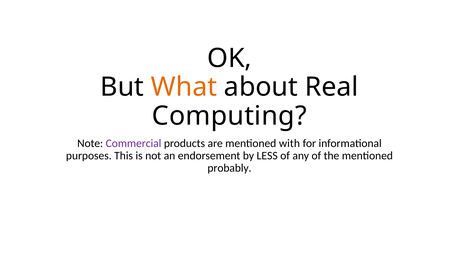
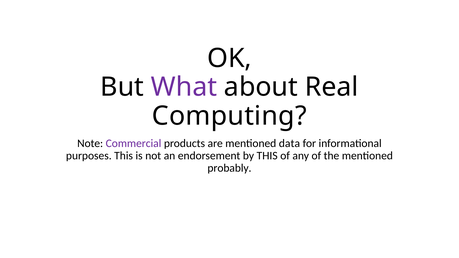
What colour: orange -> purple (184, 87)
with: with -> data (289, 143)
by LESS: LESS -> THIS (267, 156)
